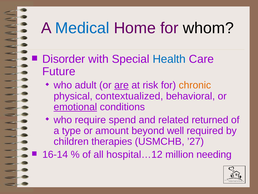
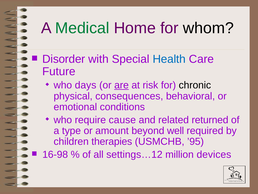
Medical colour: blue -> green (82, 28)
adult: adult -> days (86, 85)
chronic colour: orange -> black (195, 85)
contextualized: contextualized -> consequences (129, 96)
emotional underline: present -> none (75, 107)
spend: spend -> cause (122, 120)
’27: ’27 -> ’95 (195, 141)
16-14: 16-14 -> 16-98 (55, 154)
hospital…12: hospital…12 -> settings…12 (134, 154)
needing: needing -> devices (214, 154)
